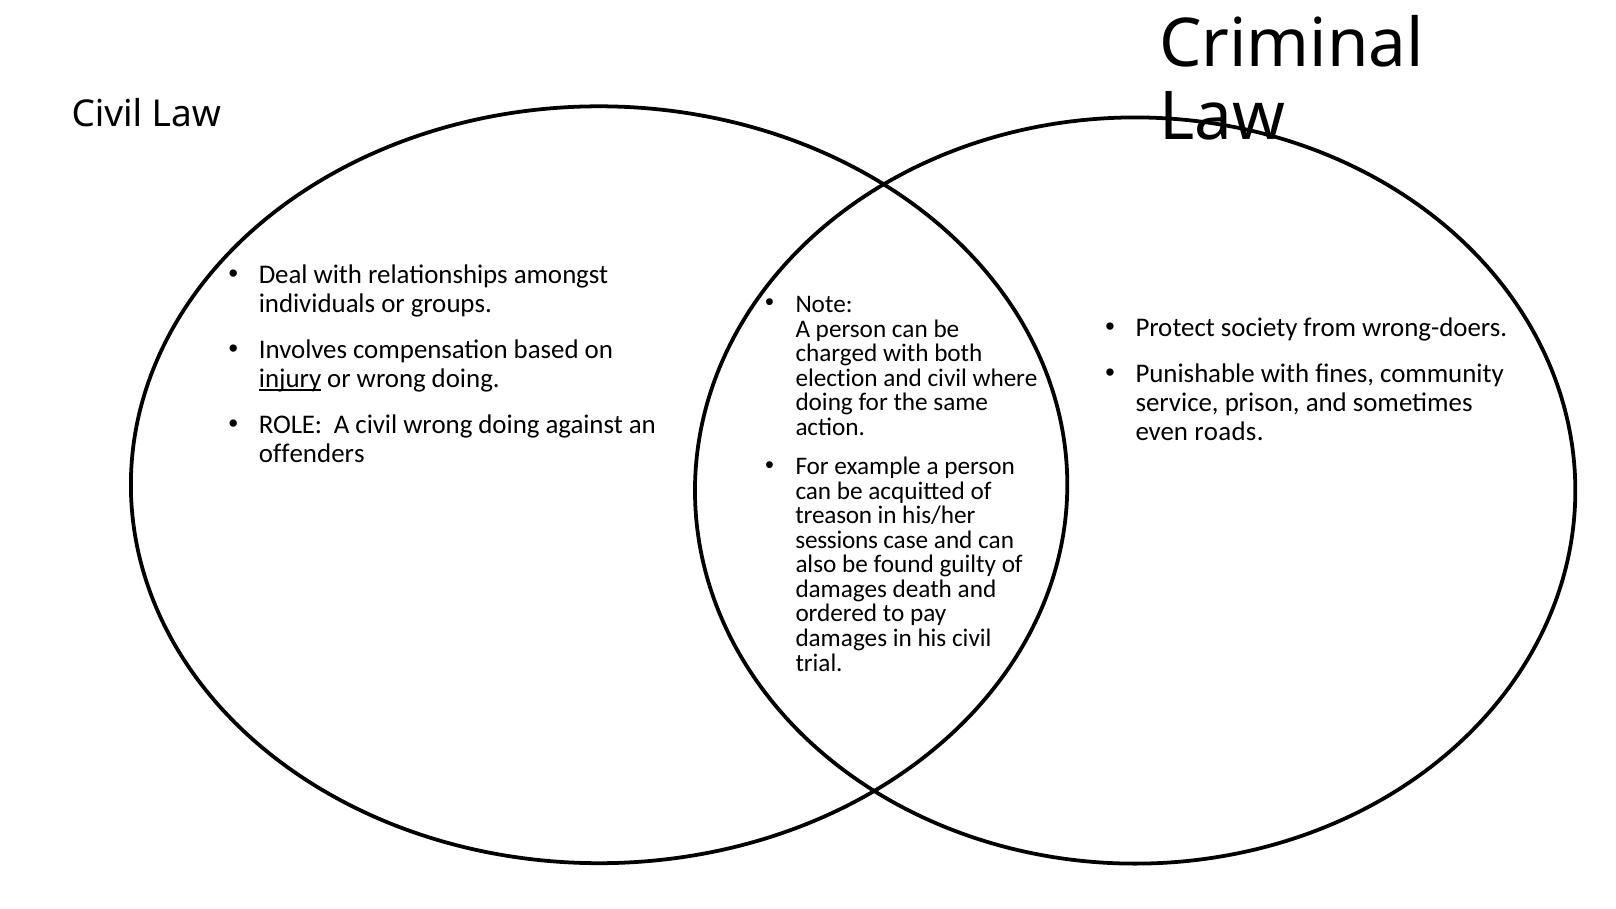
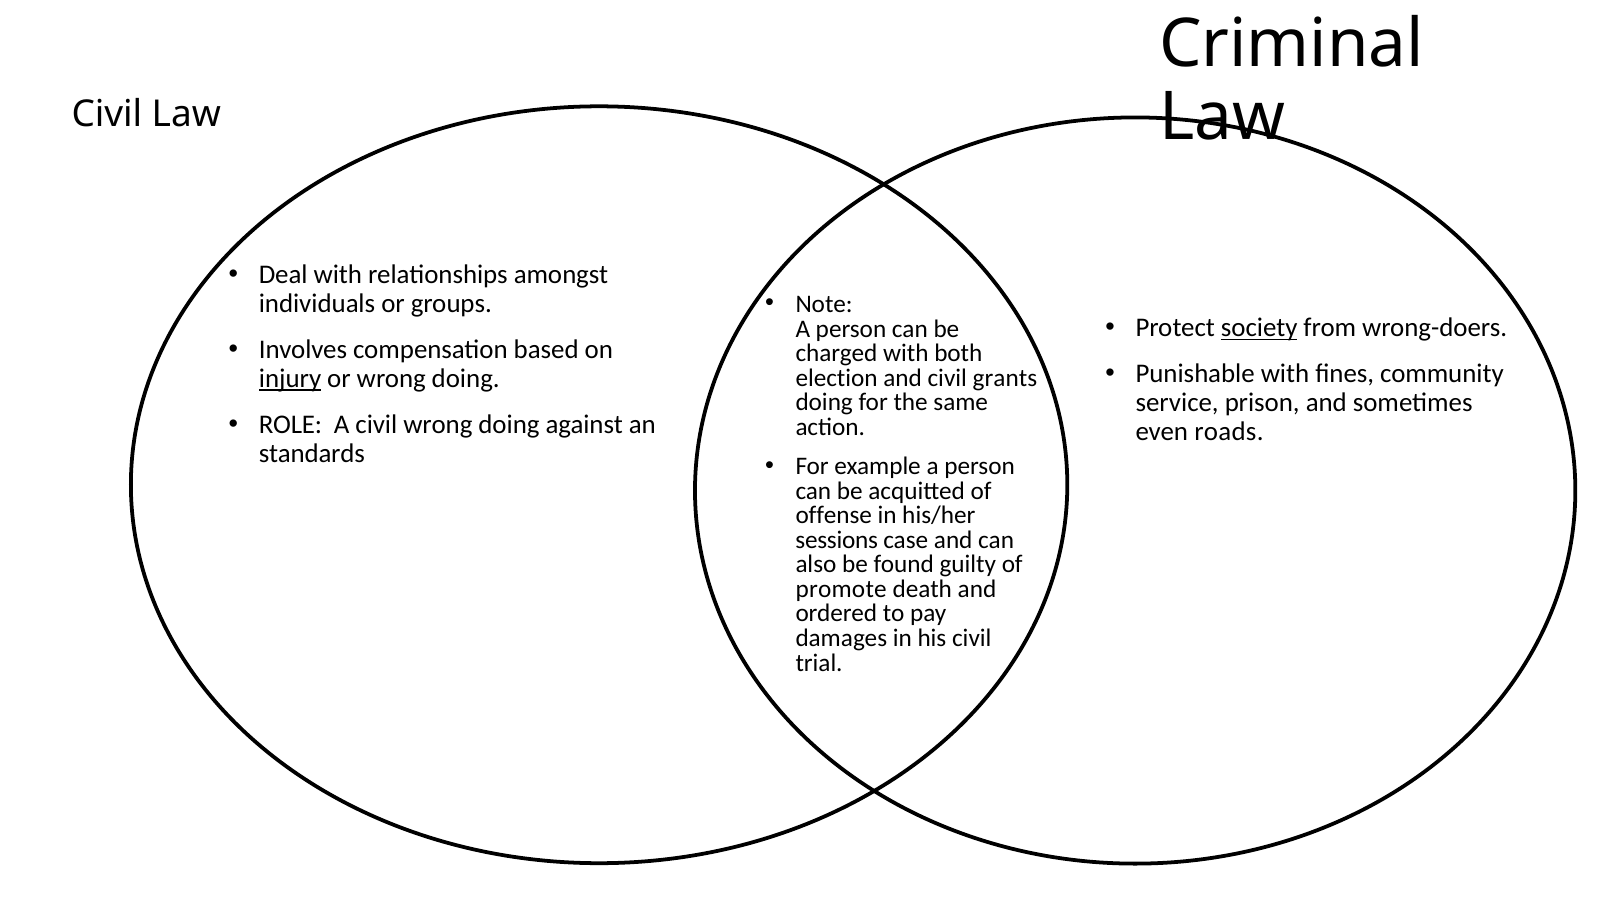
society underline: none -> present (1259, 328)
where: where -> grants (1005, 378)
offenders: offenders -> standards (312, 453)
treason: treason -> offense (834, 516)
damages: damages -> promote (841, 589)
